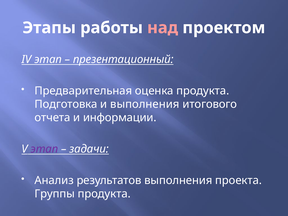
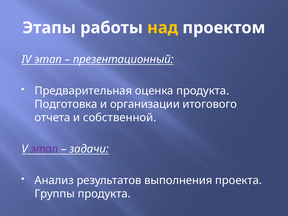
над colour: pink -> yellow (163, 28)
и выполнения: выполнения -> организации (145, 104)
информации: информации -> собственной (120, 118)
